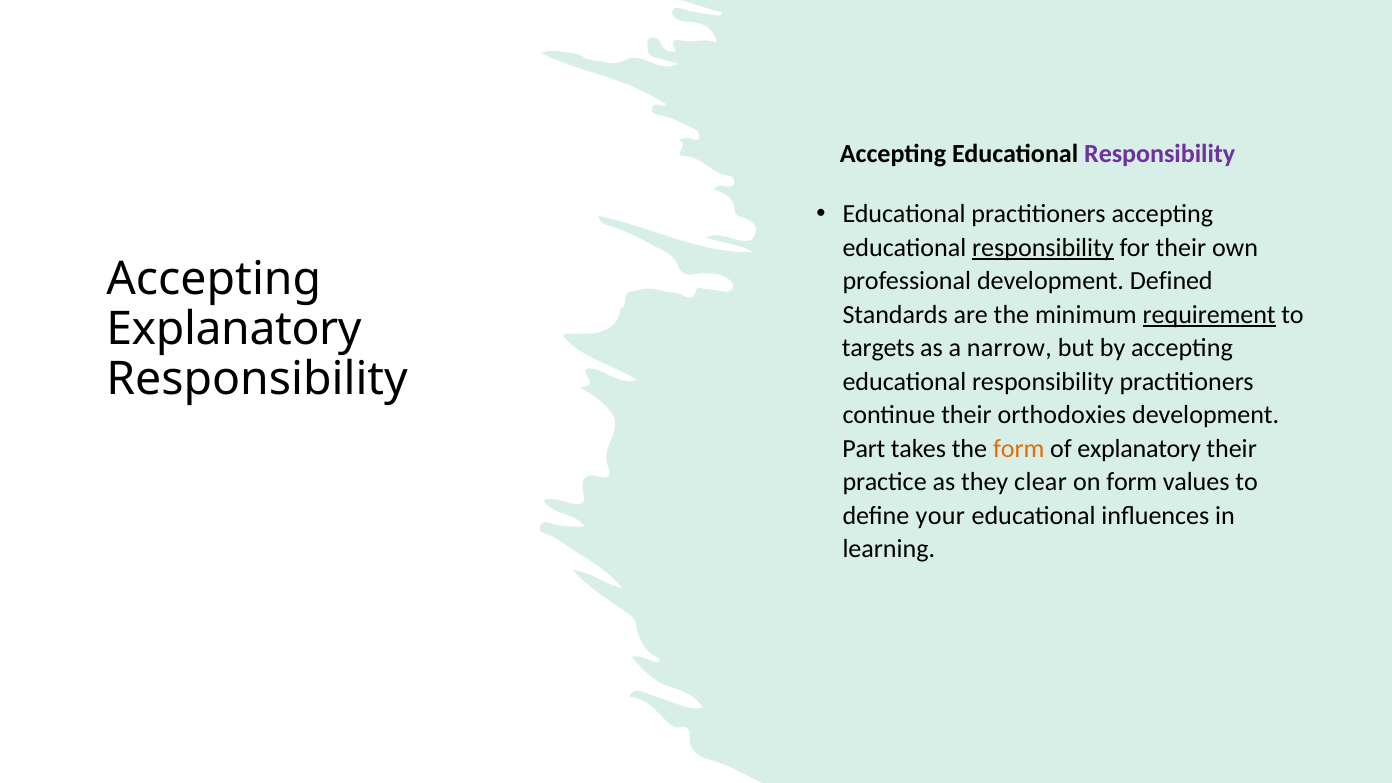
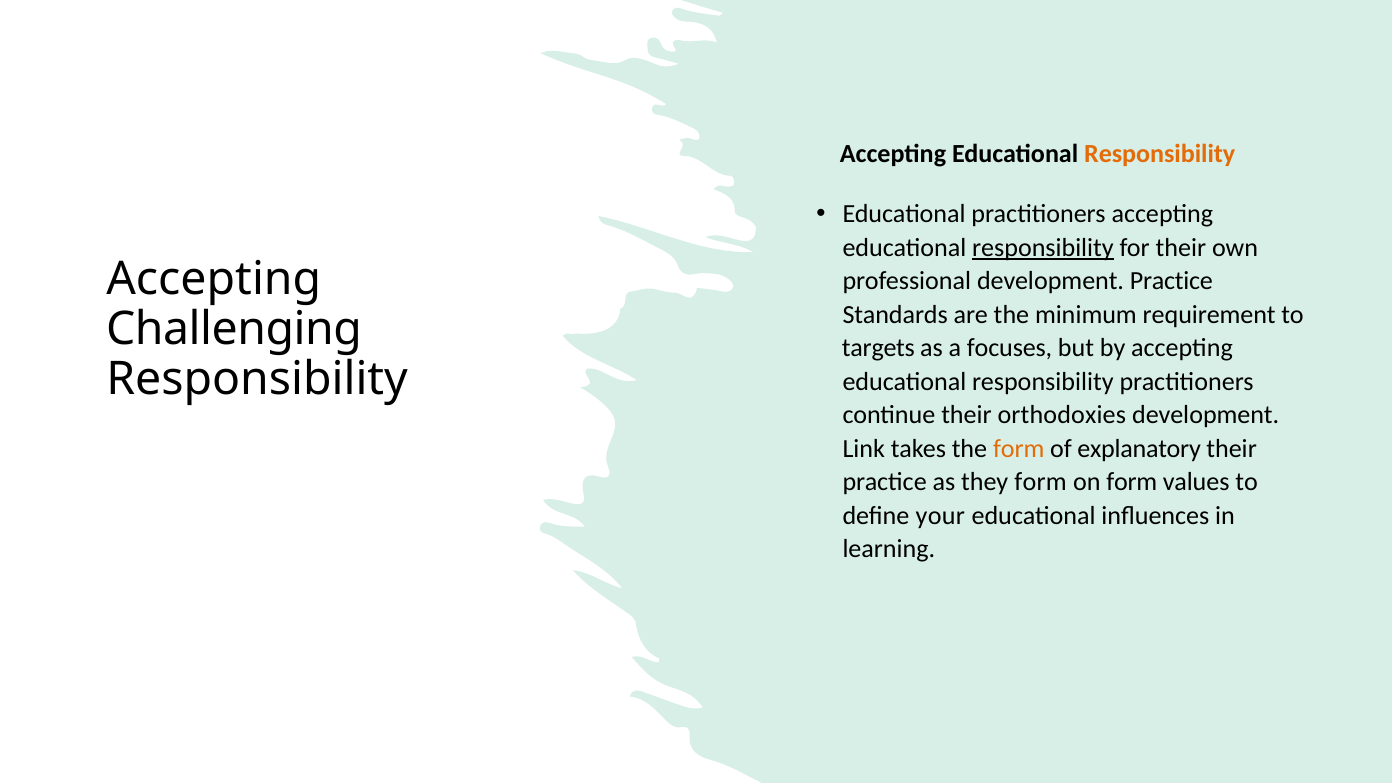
Responsibility colour: purple -> orange (1160, 154)
development Defined: Defined -> Practice (1171, 281)
requirement underline: present -> none (1209, 315)
Explanatory: Explanatory -> Challenging (234, 330)
narrow: narrow -> focuses (1010, 348)
Part: Part -> Link (864, 449)
they clear: clear -> form (1041, 482)
